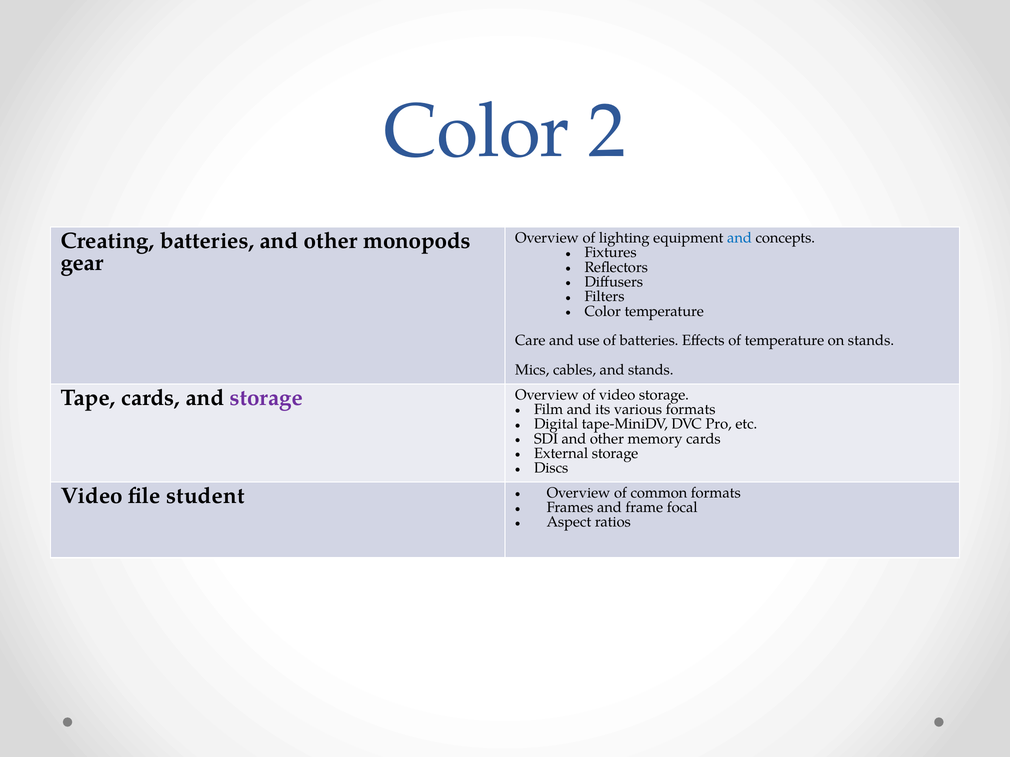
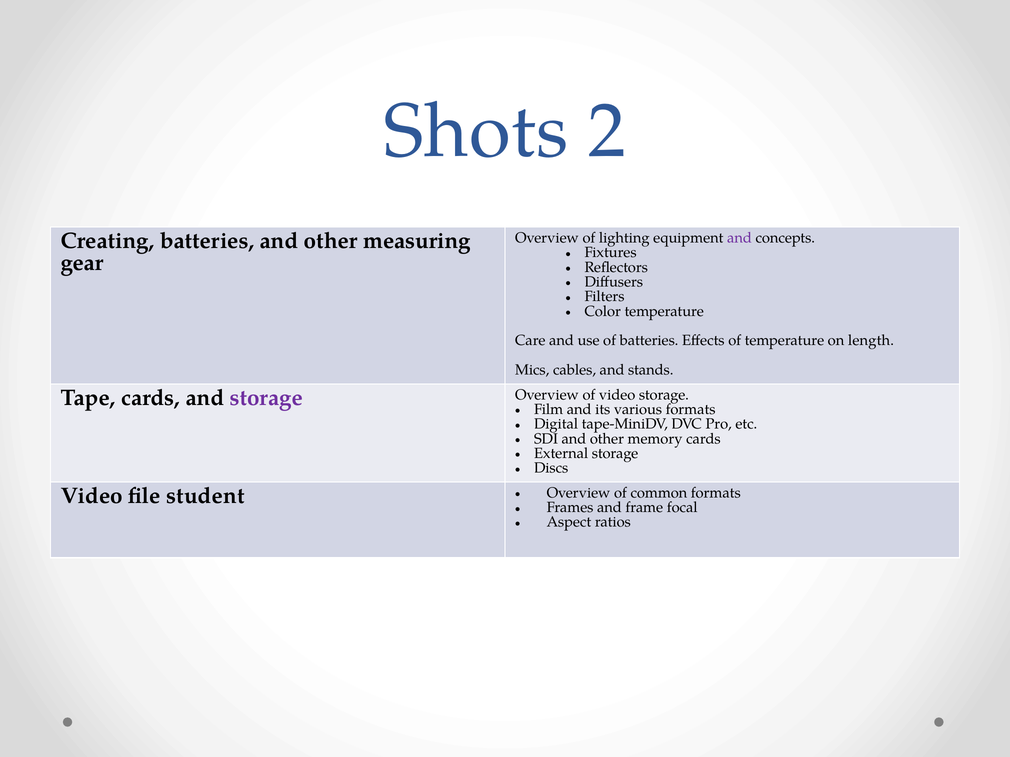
Color: Color -> Shots (476, 132)
and colour: blue -> purple (740, 238)
monopods: monopods -> measuring (417, 241)
on stands: stands -> length (871, 341)
